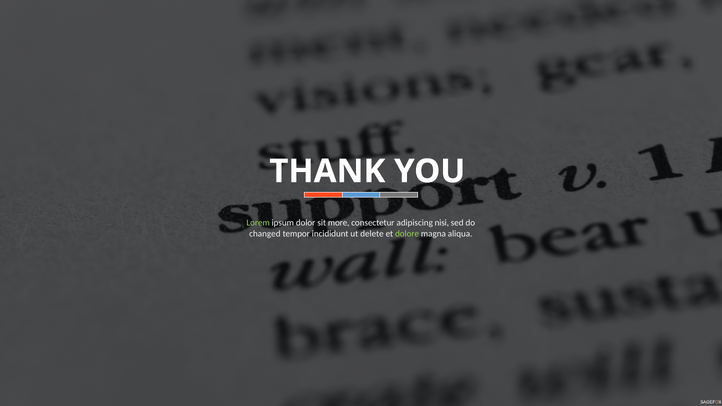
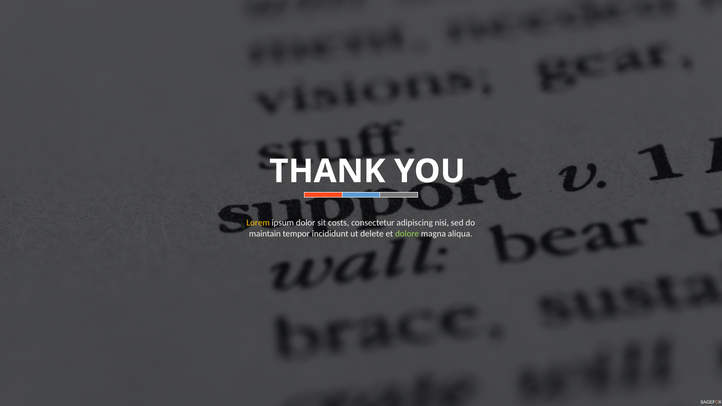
Lorem colour: light green -> yellow (258, 223)
more: more -> costs (339, 223)
changed: changed -> maintain (265, 234)
